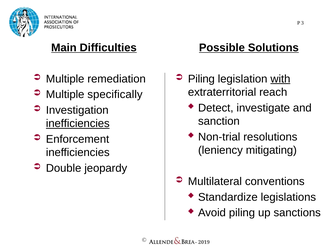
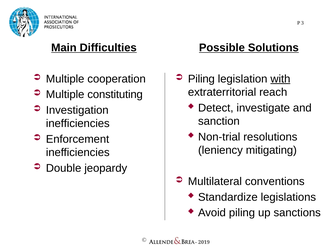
remediation: remediation -> cooperation (117, 79)
specifically: specifically -> constituting (115, 95)
inefficiencies underline: present -> none (78, 124)
